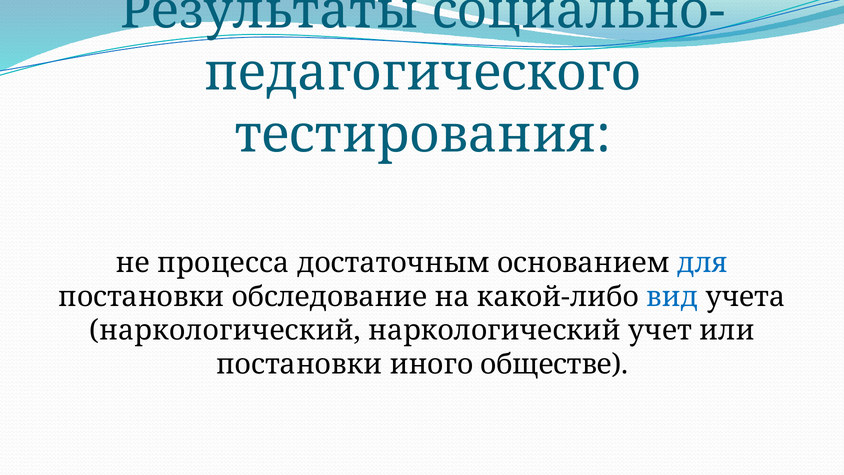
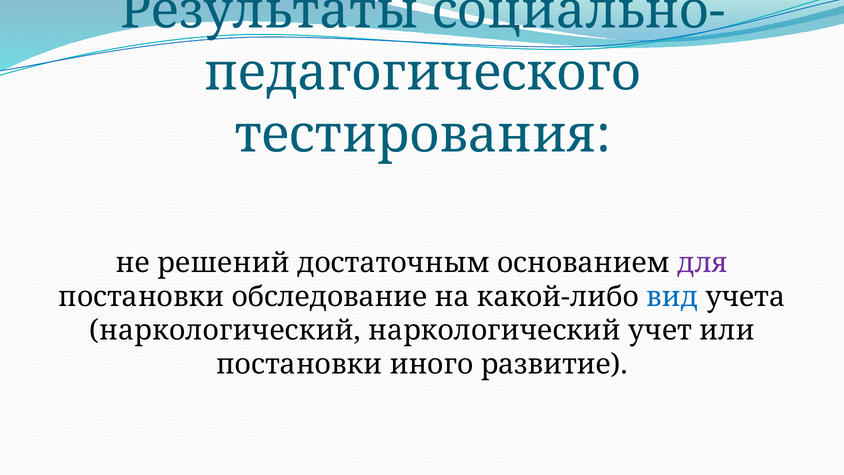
процесса: процесса -> решений (224, 263)
для colour: blue -> purple (703, 263)
обществе: обществе -> развитие (554, 364)
